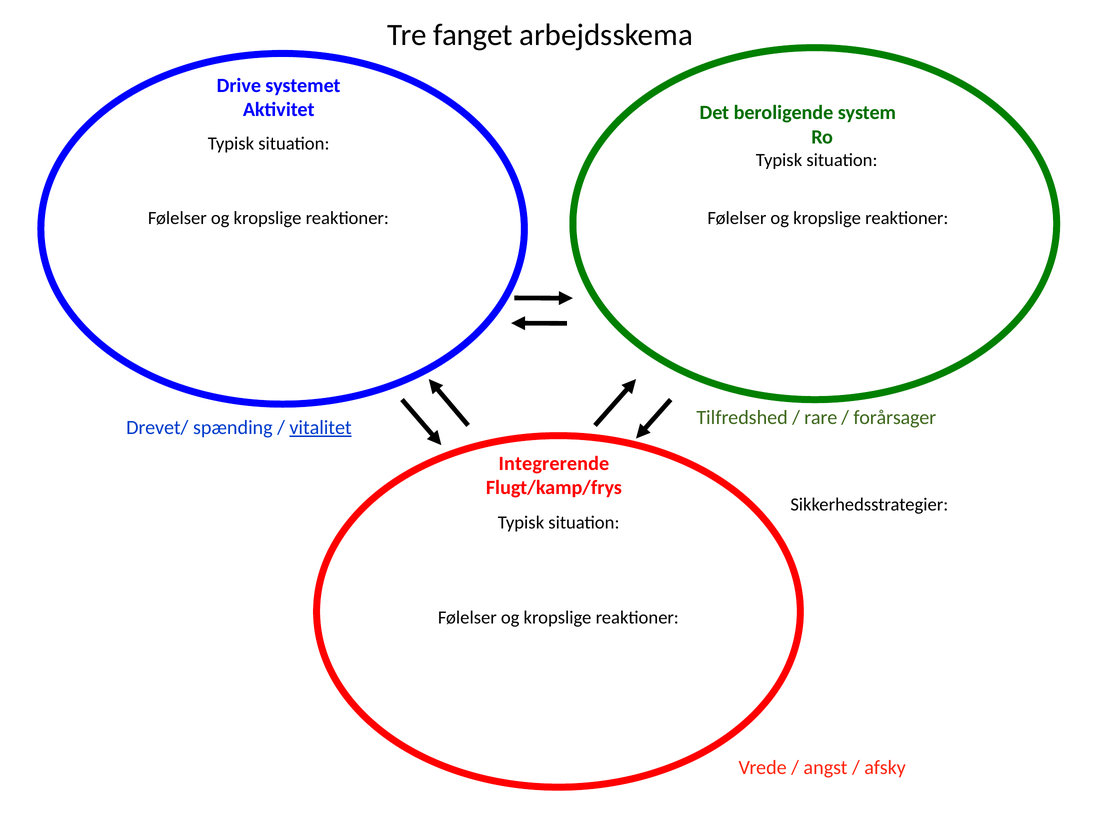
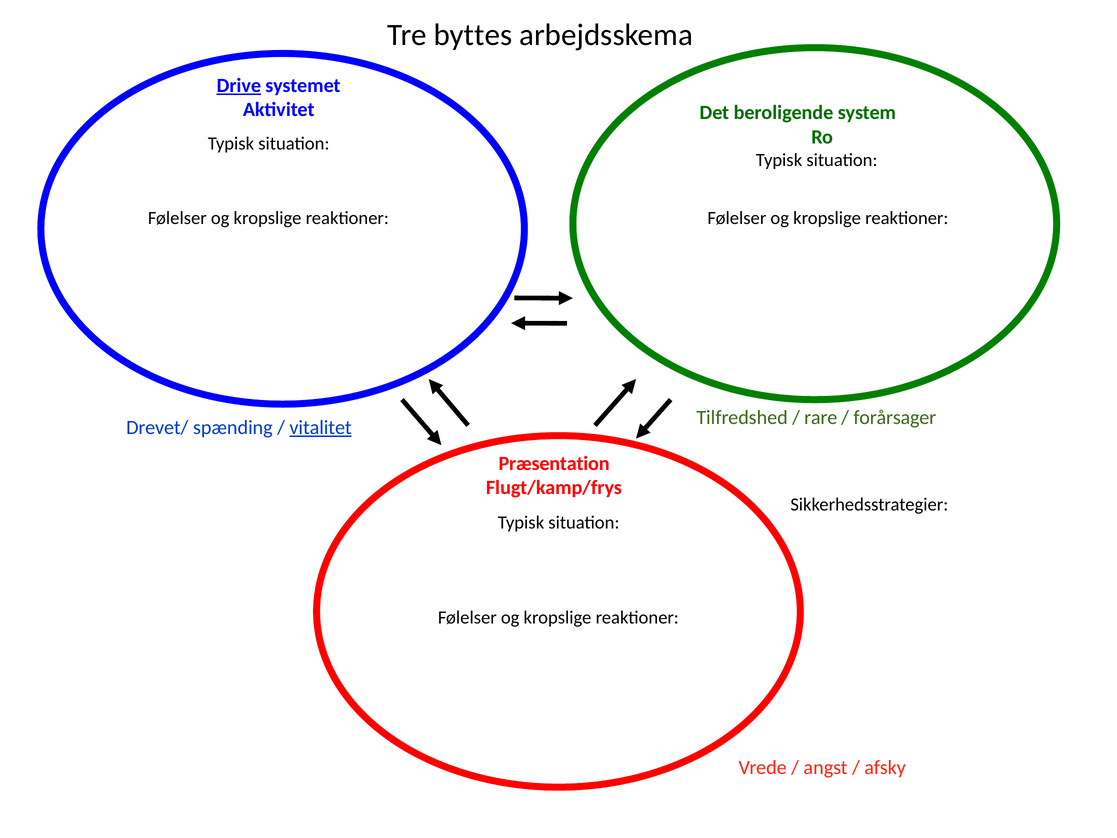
fanget: fanget -> byttes (473, 35)
Drive underline: none -> present (239, 86)
Integrerende: Integrerende -> Præsentation (554, 463)
